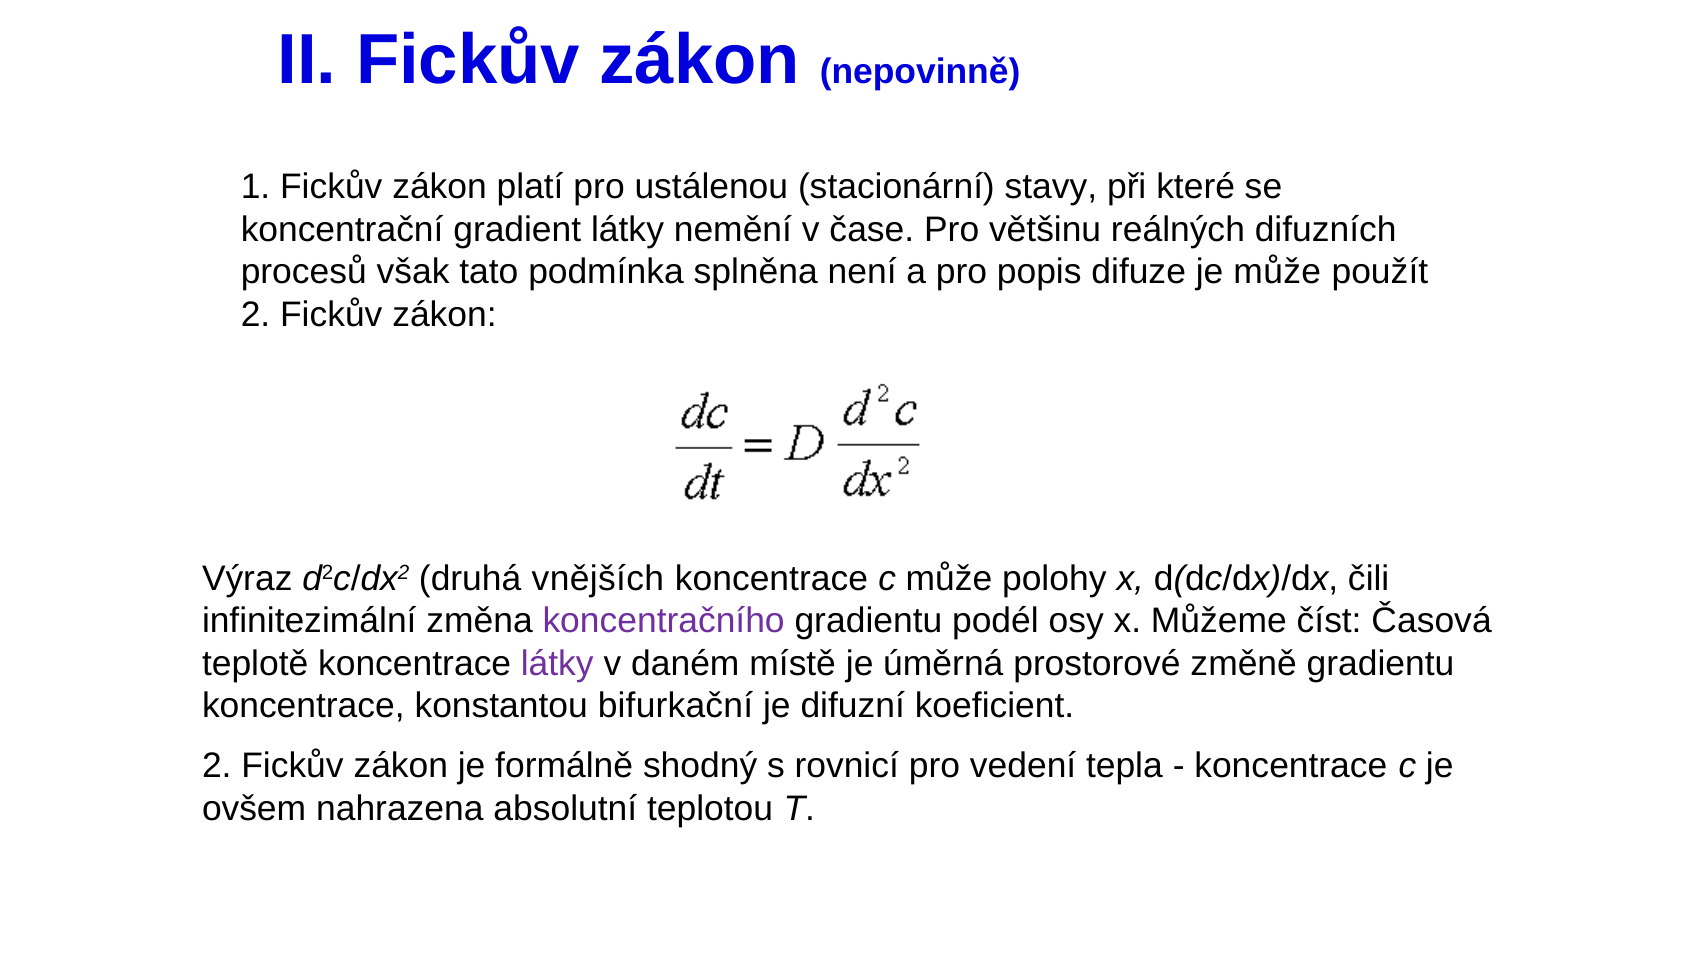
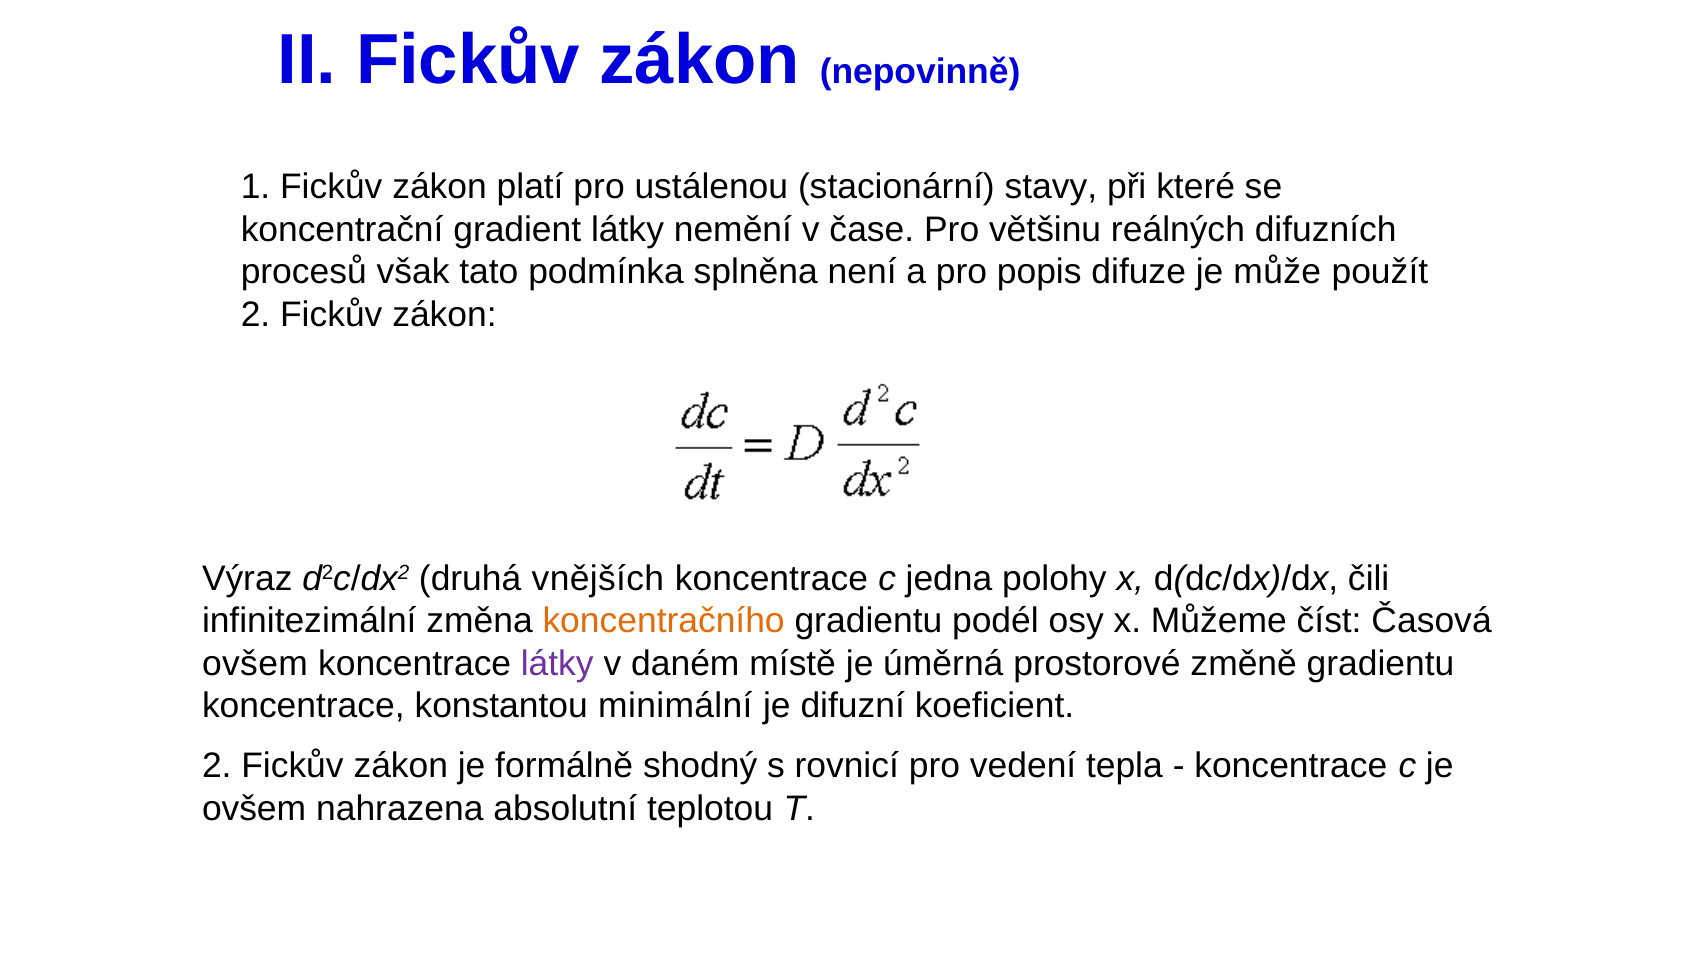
c může: může -> jedna (949, 578)
koncentračního colour: purple -> orange (664, 621)
teplotě: teplotě -> ovšem (255, 663)
bifurkační: bifurkační -> minimální (675, 706)
